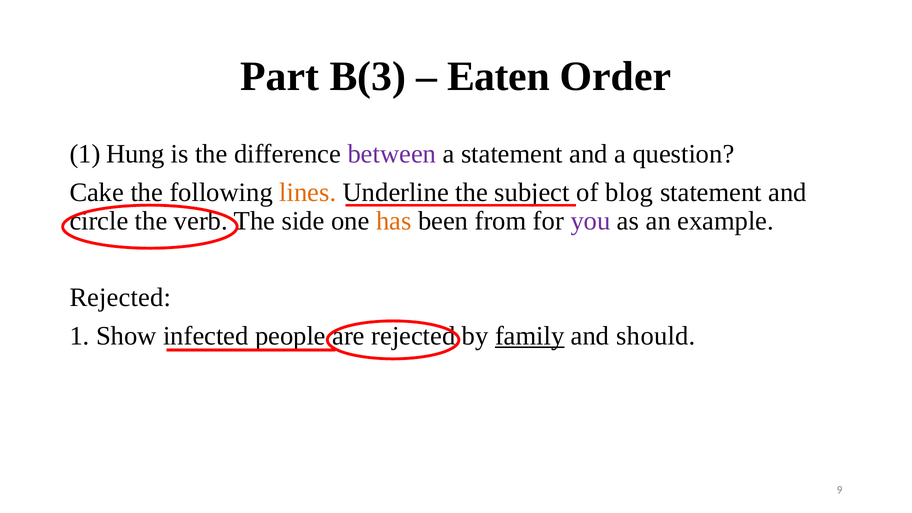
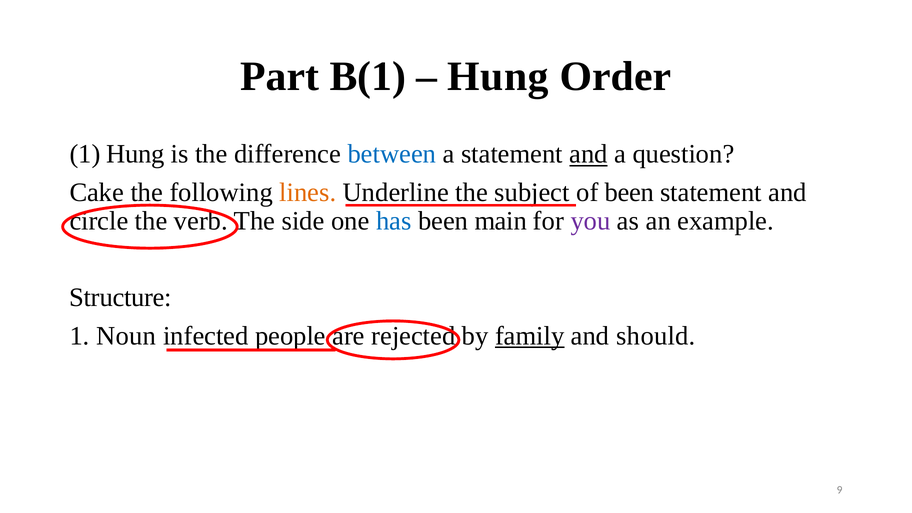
B(3: B(3 -> B(1 (368, 77)
Eaten: Eaten -> Hung (498, 77)
between colour: purple -> blue (392, 154)
and underline: none -> present (588, 154)
of blog: blog -> been (629, 192)
has colour: orange -> blue (394, 221)
from: from -> main (501, 221)
Rejected: Rejected -> Structure (120, 298)
Show: Show -> Noun (126, 336)
